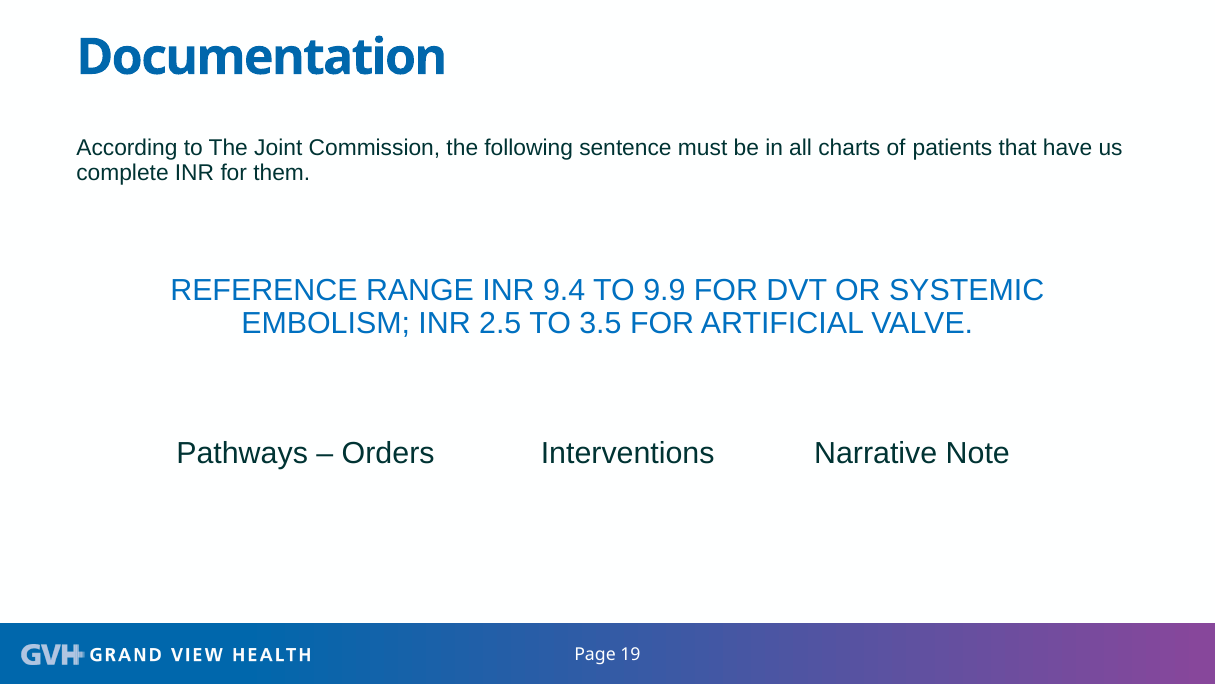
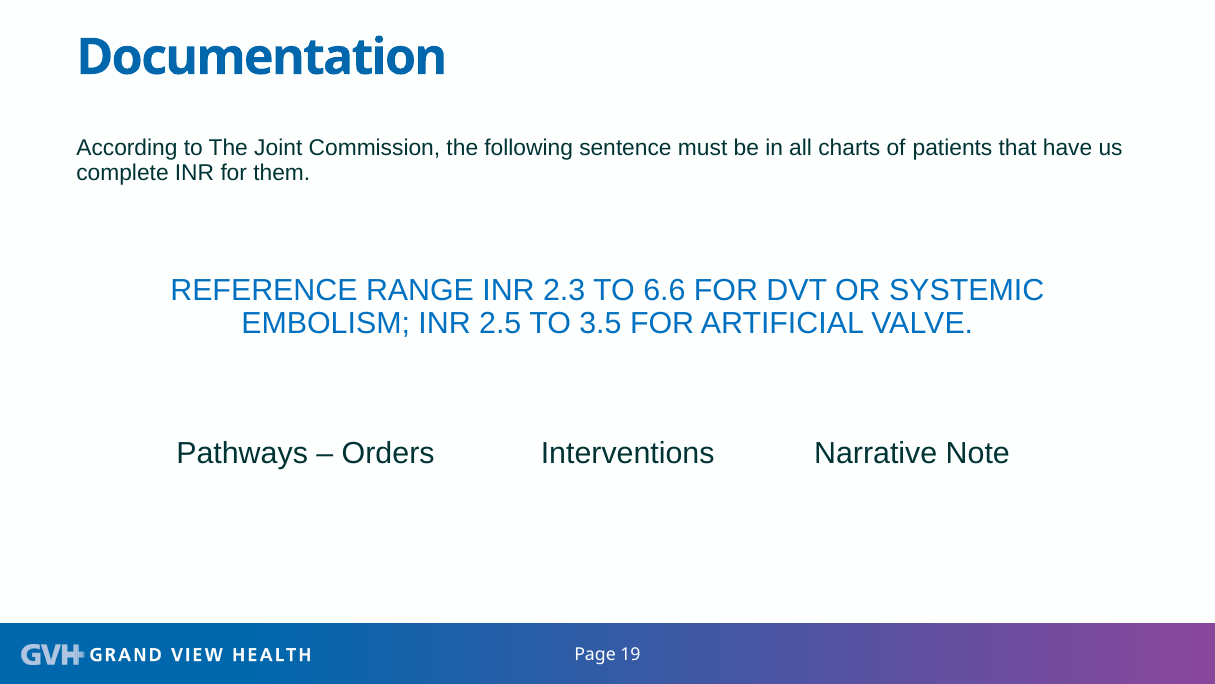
9.4: 9.4 -> 2.3 (564, 290)
9.9: 9.9 -> 6.6 (664, 290)
